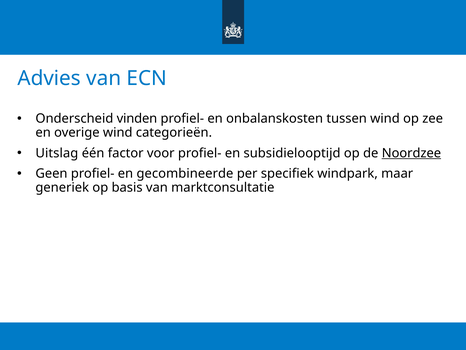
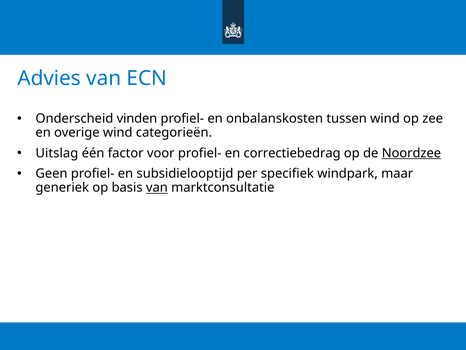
subsidielooptijd: subsidielooptijd -> correctiebedrag (292, 153)
gecombineerde: gecombineerde -> subsidielooptijd (185, 173)
van underline: none -> present (157, 187)
